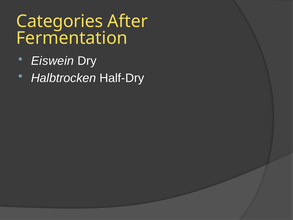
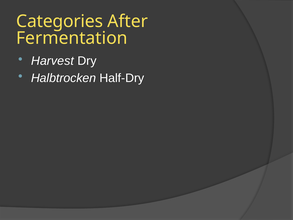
Eiswein: Eiswein -> Harvest (53, 61)
